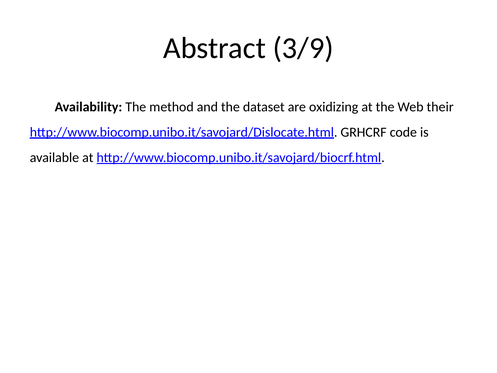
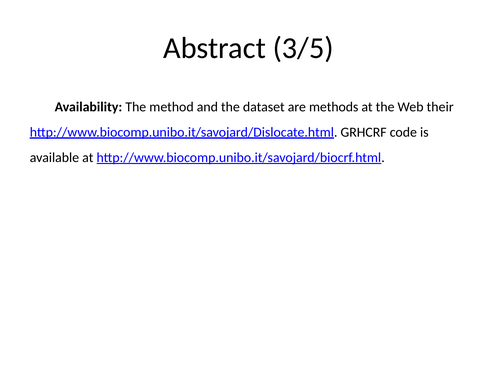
3/9: 3/9 -> 3/5 (303, 48)
oxidizing: oxidizing -> methods (334, 107)
